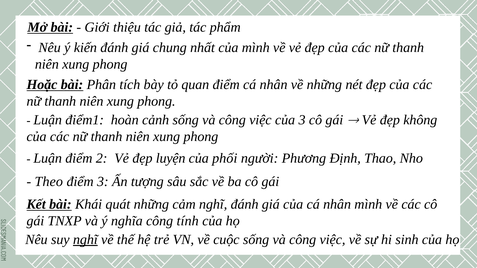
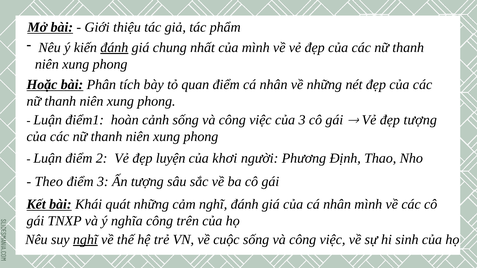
đánh underline: none -> present (114, 48)
đẹp không: không -> tượng (420, 120)
phối: phối -> khơi (225, 158)
tính: tính -> trên (188, 221)
